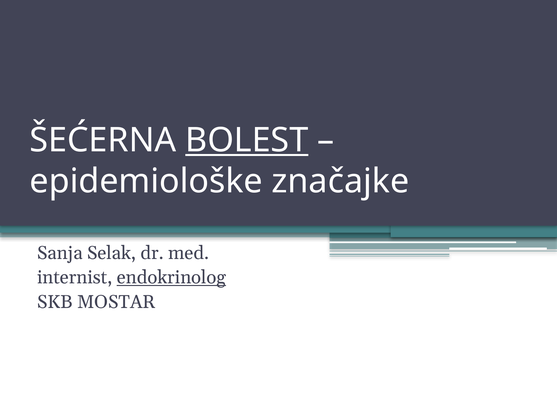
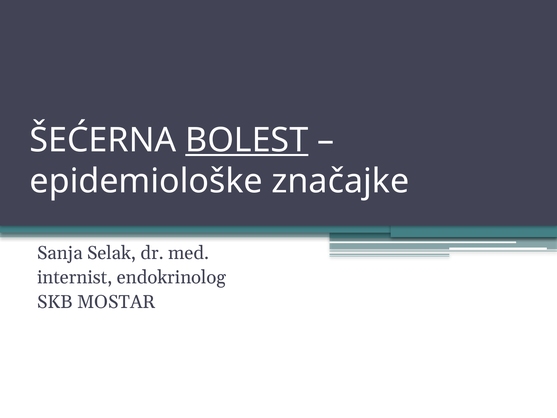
endokrinolog underline: present -> none (171, 277)
